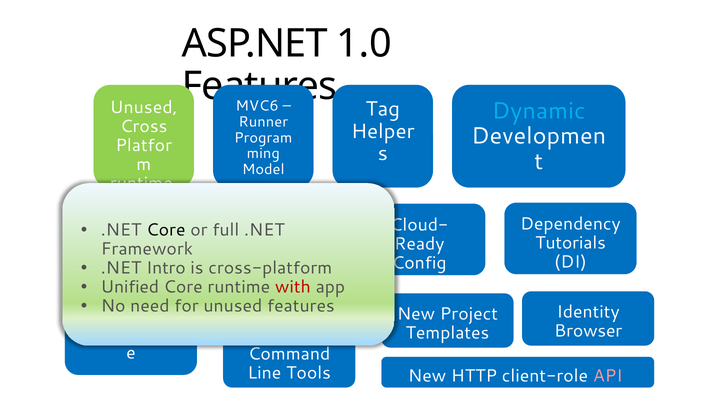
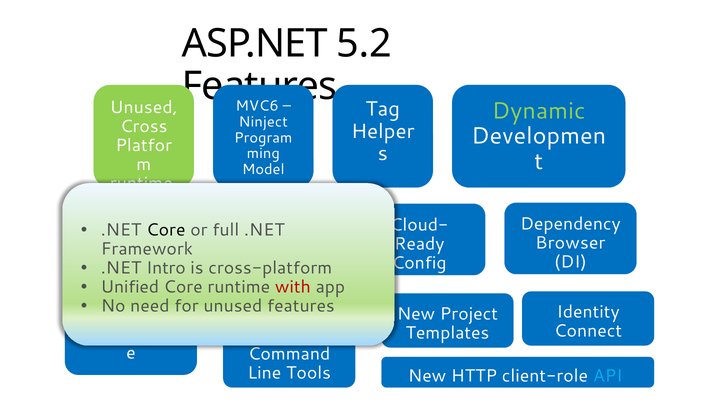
1.0: 1.0 -> 5.2 (364, 44)
Dynamic colour: light blue -> light green (539, 111)
Runner: Runner -> Ninject (263, 122)
Tutorials: Tutorials -> Browser (570, 243)
Browser: Browser -> Connect (588, 331)
API colour: pink -> light blue (608, 376)
